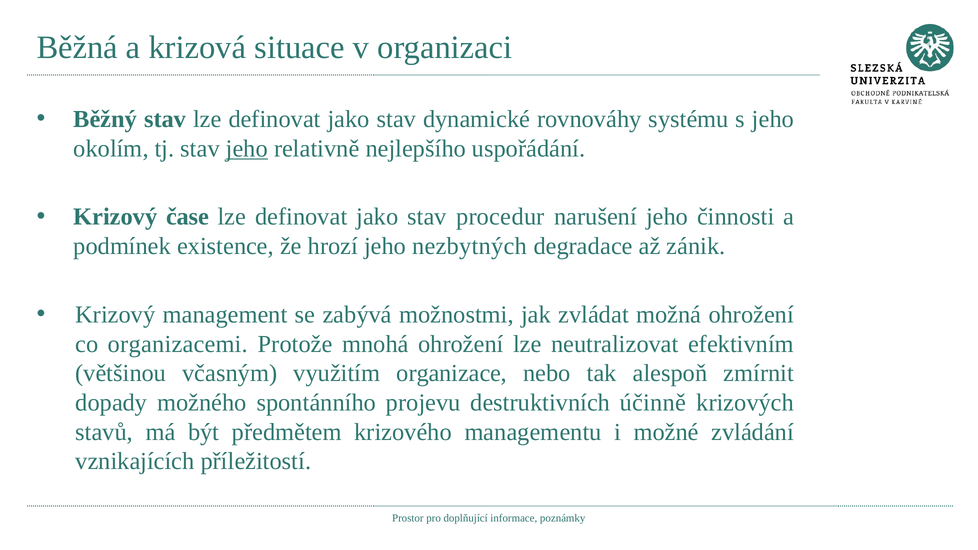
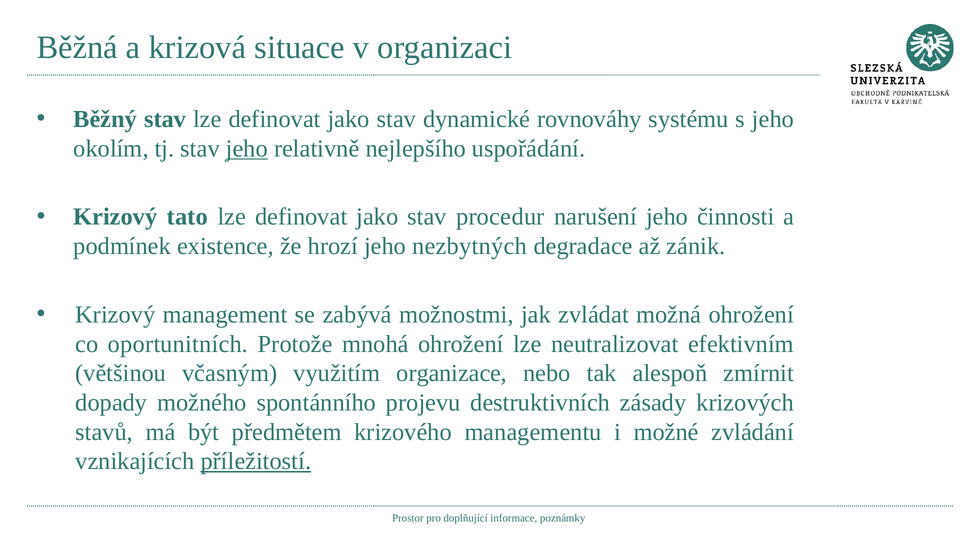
čase: čase -> tato (187, 217)
organizacemi: organizacemi -> oportunitních (178, 344)
účinně: účinně -> zásady (653, 403)
příležitostí underline: none -> present (256, 461)
